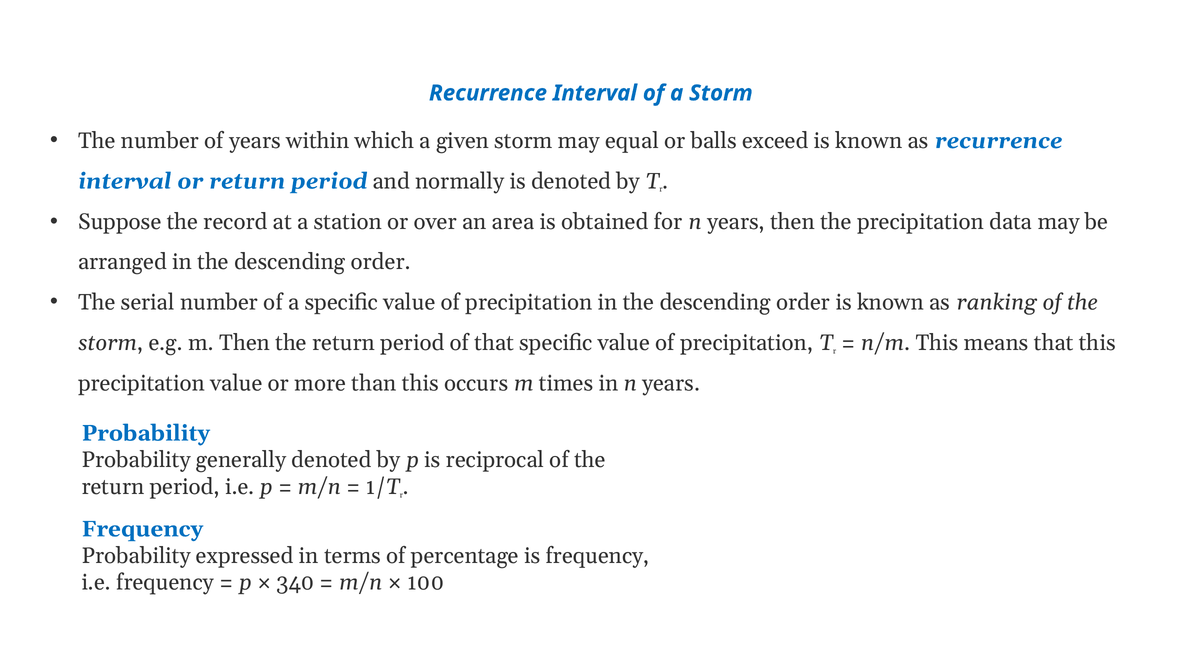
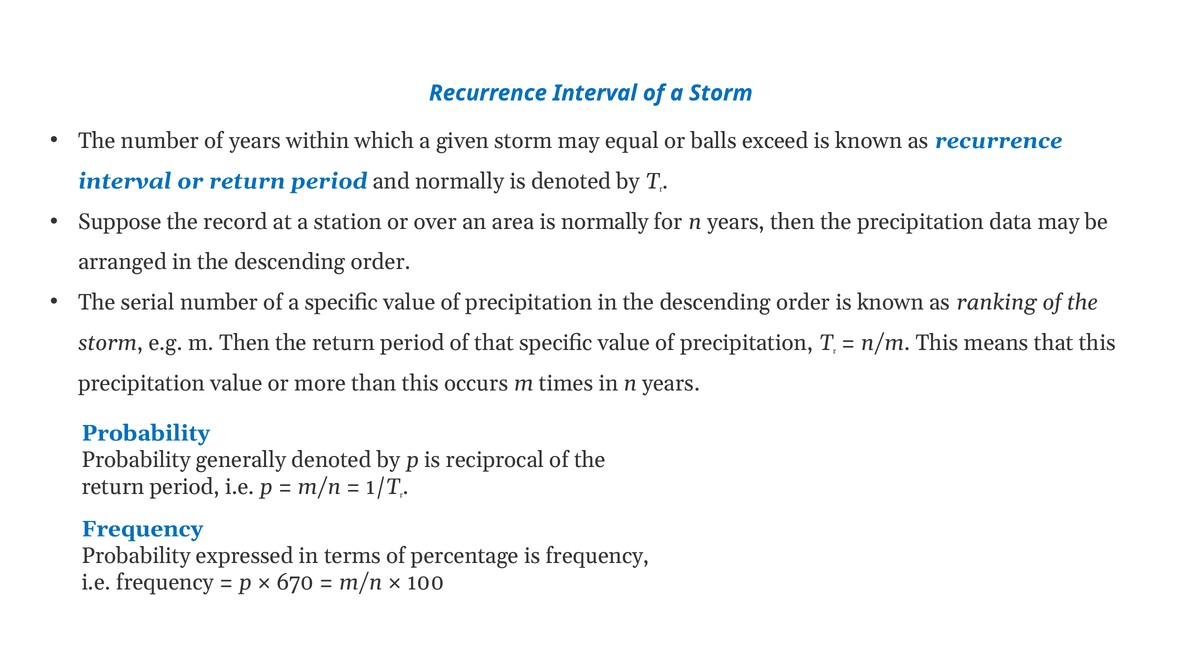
is obtained: obtained -> normally (605, 222)
340: 340 -> 670 (295, 583)
